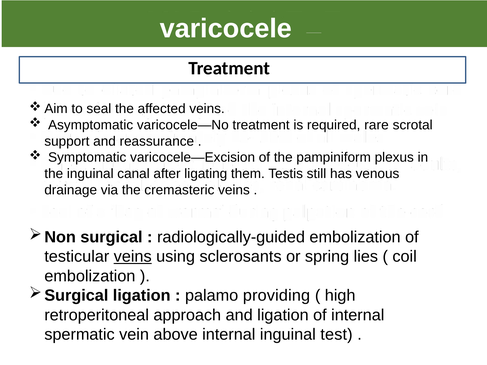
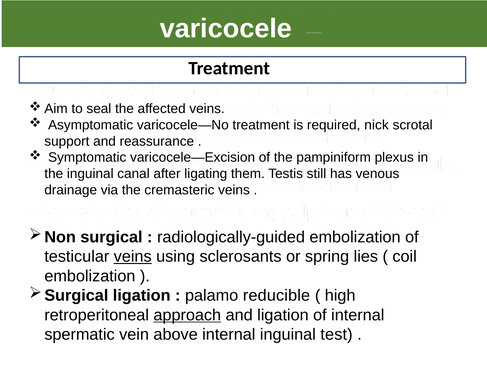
rare: rare -> nick (377, 125)
providing: providing -> reducible (276, 296)
approach underline: none -> present (187, 315)
